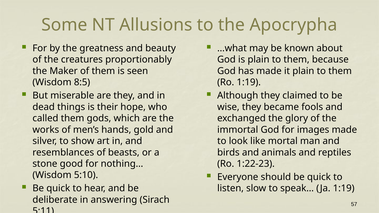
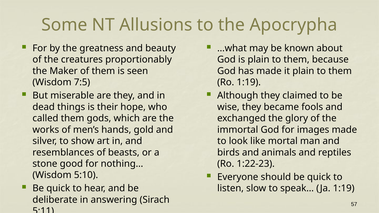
8:5: 8:5 -> 7:5 (82, 82)
